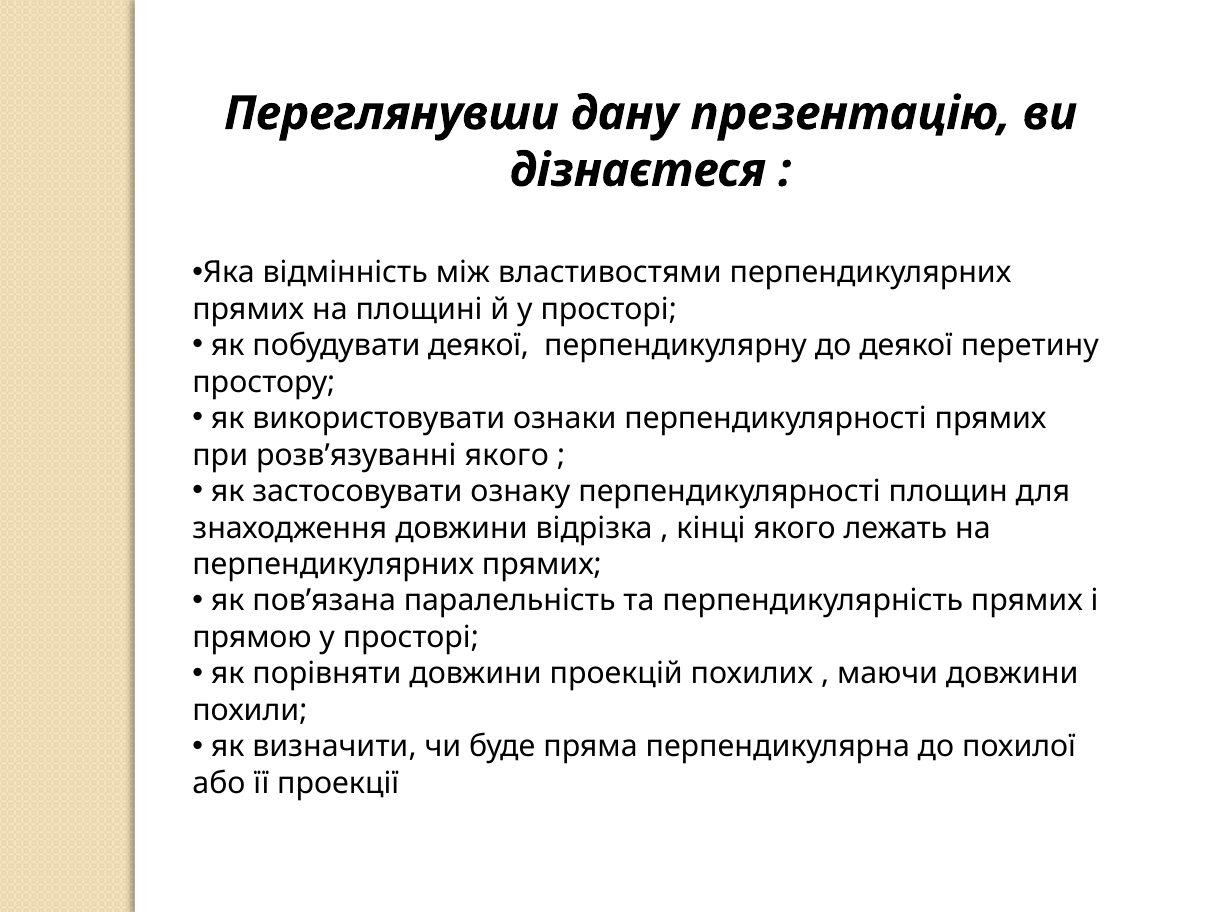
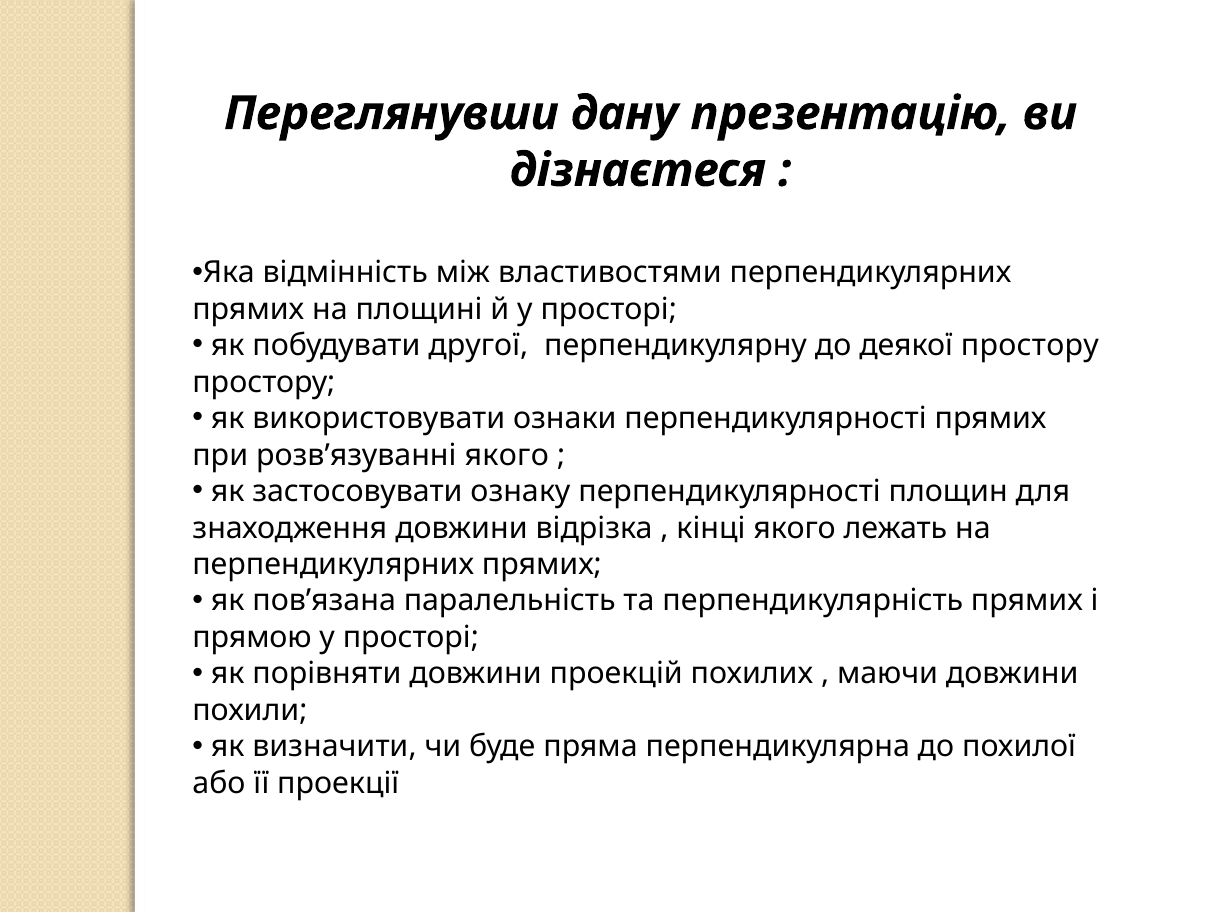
побудувати деякої: деякої -> другої (478, 346)
деякої перетину: перетину -> простору (1030, 346)
